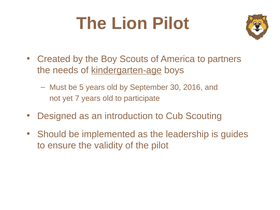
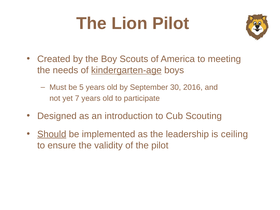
partners: partners -> meeting (224, 59)
Should underline: none -> present (52, 134)
guides: guides -> ceiling (234, 134)
